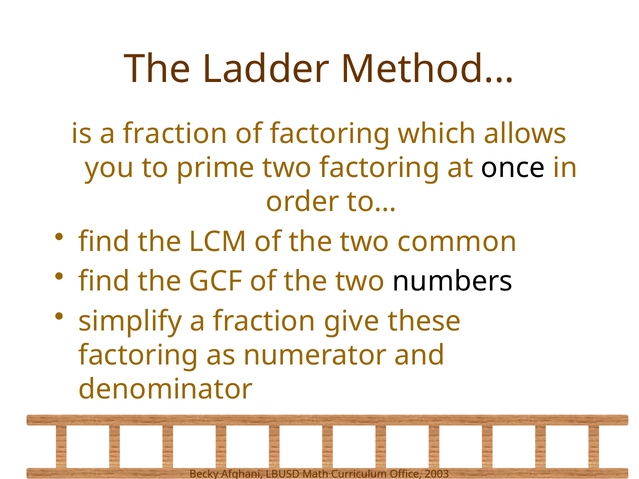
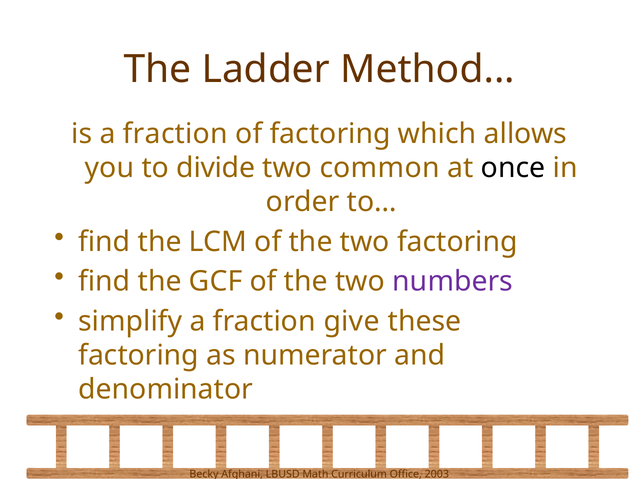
prime: prime -> divide (216, 168)
two factoring: factoring -> common (380, 168)
two common: common -> factoring (457, 242)
numbers colour: black -> purple (453, 282)
